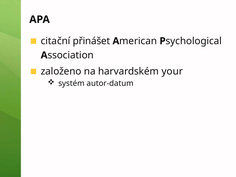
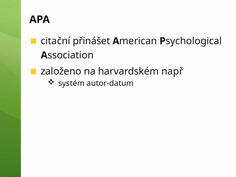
your: your -> např (172, 71)
